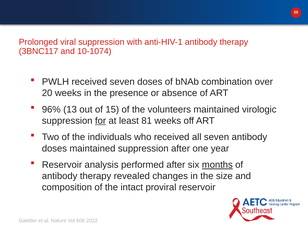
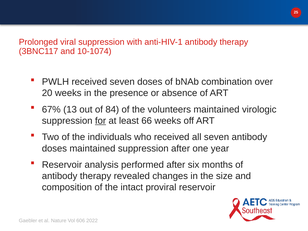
96%: 96% -> 67% (51, 109)
15: 15 -> 84 (112, 109)
81: 81 -> 66 (147, 121)
months underline: present -> none (217, 165)
